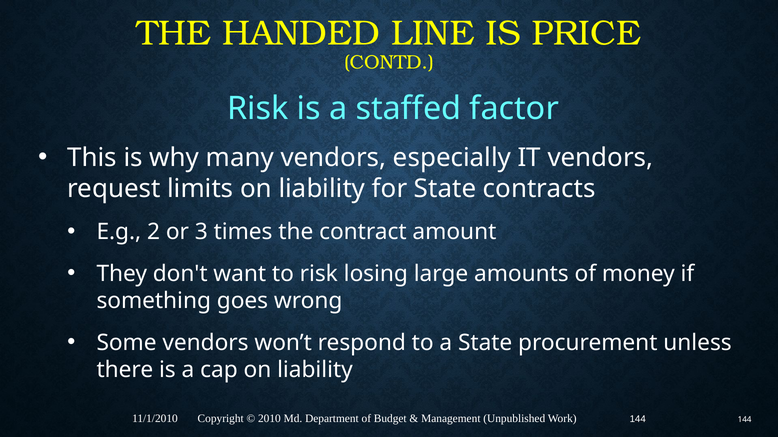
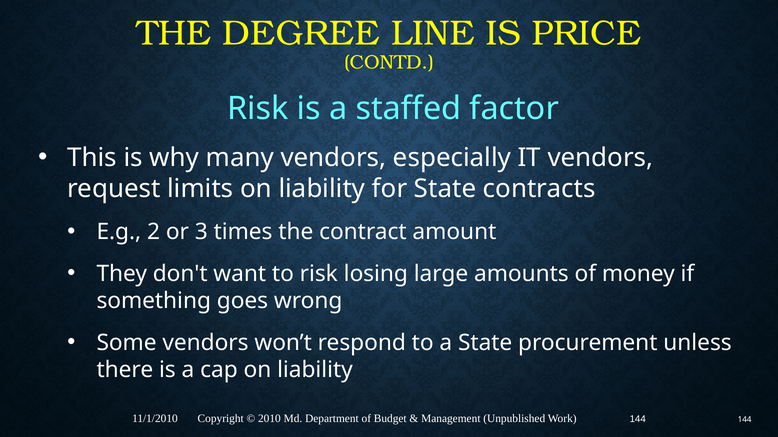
HANDED: HANDED -> DEGREE (301, 33)
